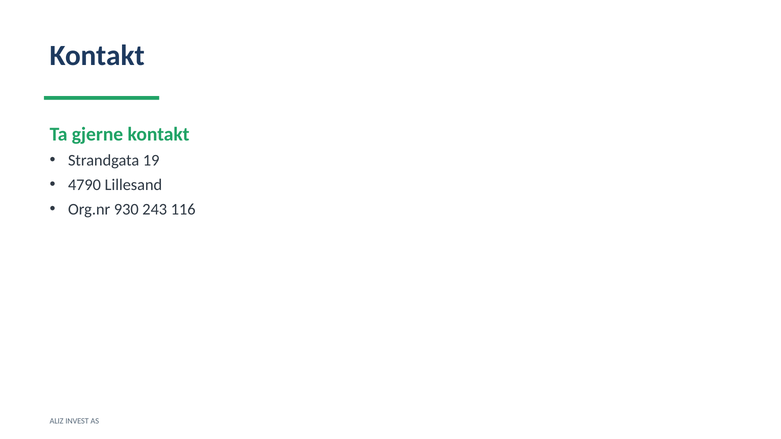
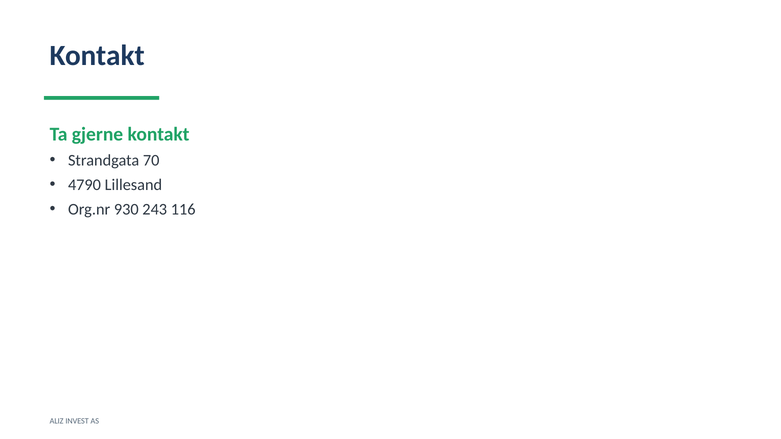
19: 19 -> 70 (151, 161)
